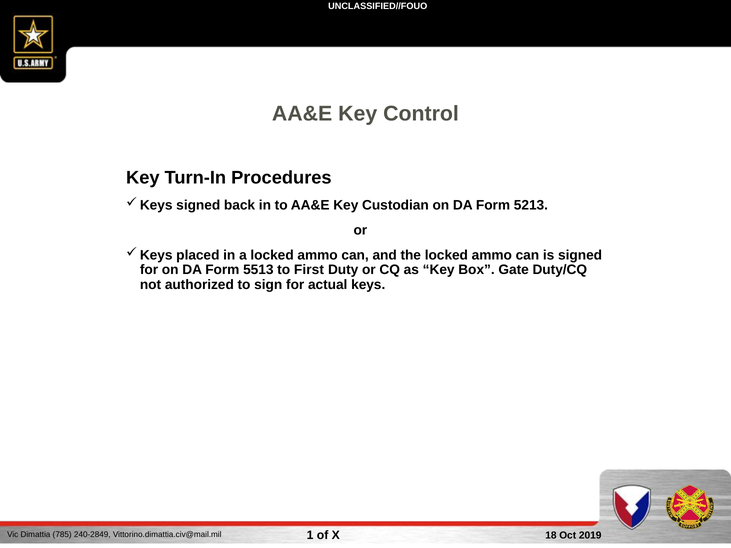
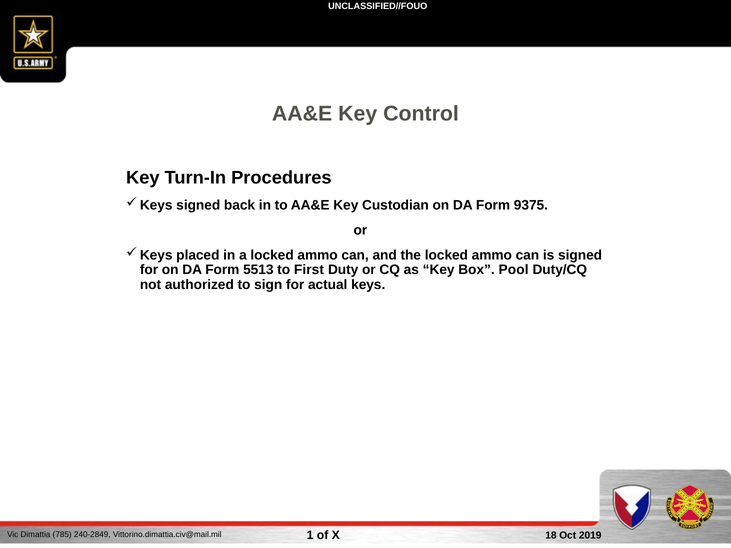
5213: 5213 -> 9375 (531, 205)
Gate: Gate -> Pool (514, 270)
